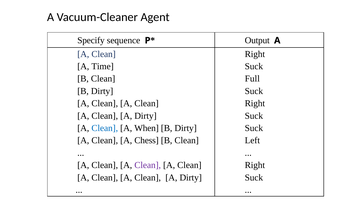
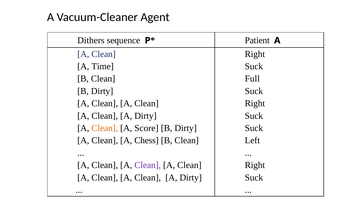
Specify: Specify -> Dithers (91, 40)
Output: Output -> Patient (257, 40)
Clean colour: blue -> orange (105, 128)
When: When -> Score (146, 128)
